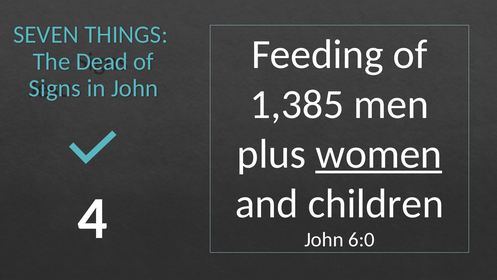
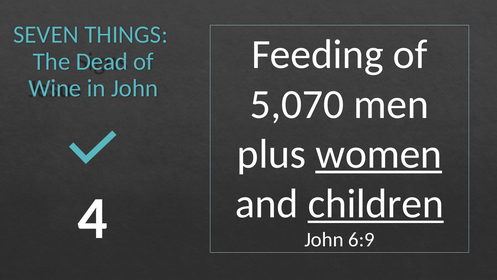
Signs: Signs -> Wine (55, 88)
1,385: 1,385 -> 5,070 (297, 104)
children underline: none -> present (376, 204)
6:0: 6:0 -> 6:9 (361, 239)
